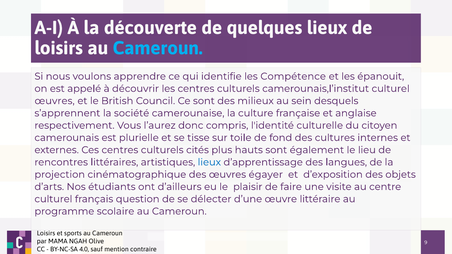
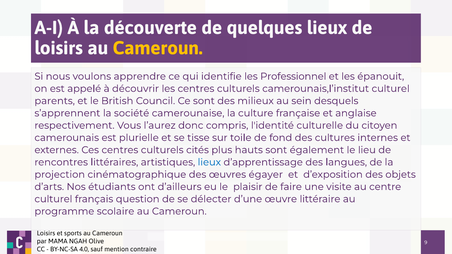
Cameroun colour: light blue -> yellow (158, 48)
Compétence: Compétence -> Professionnel (293, 76)
œuvres: œuvres -> parents (55, 101)
